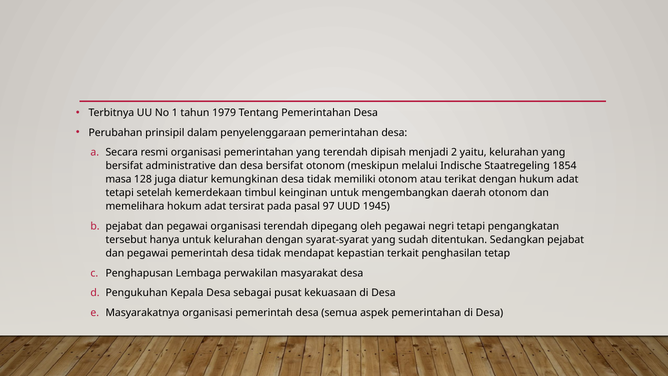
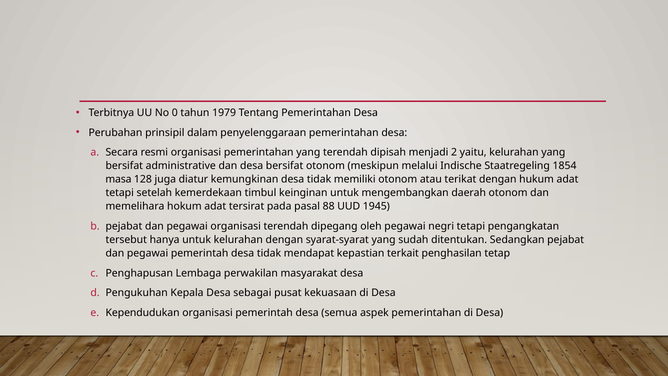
1: 1 -> 0 (175, 113)
97: 97 -> 88 (329, 206)
Masyarakatnya: Masyarakatnya -> Kependudukan (143, 312)
